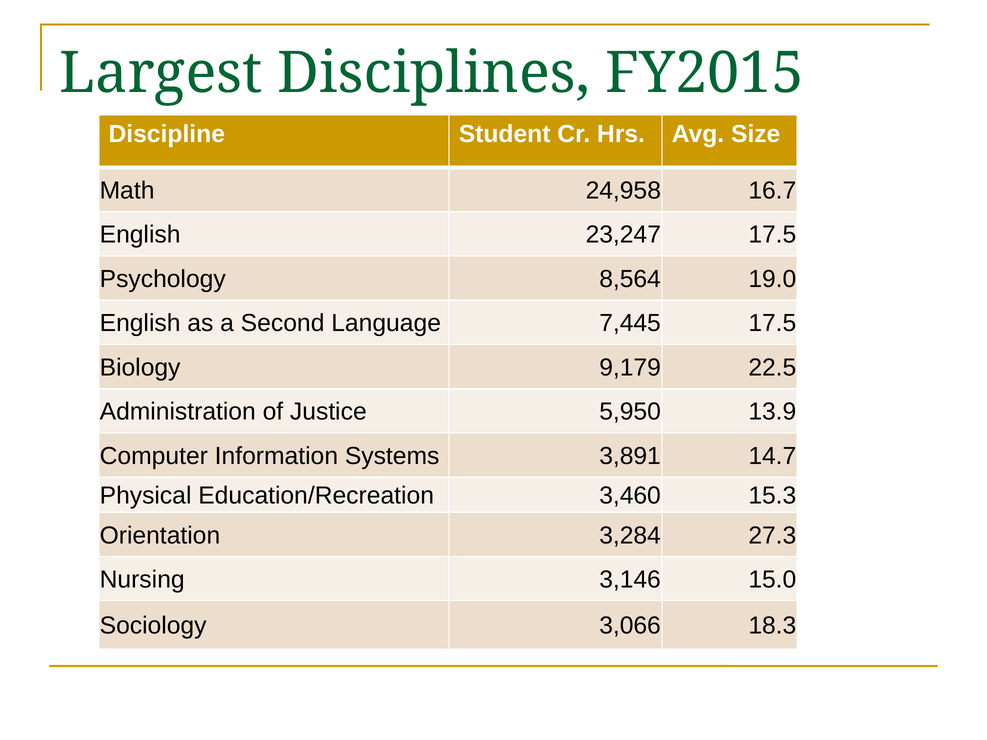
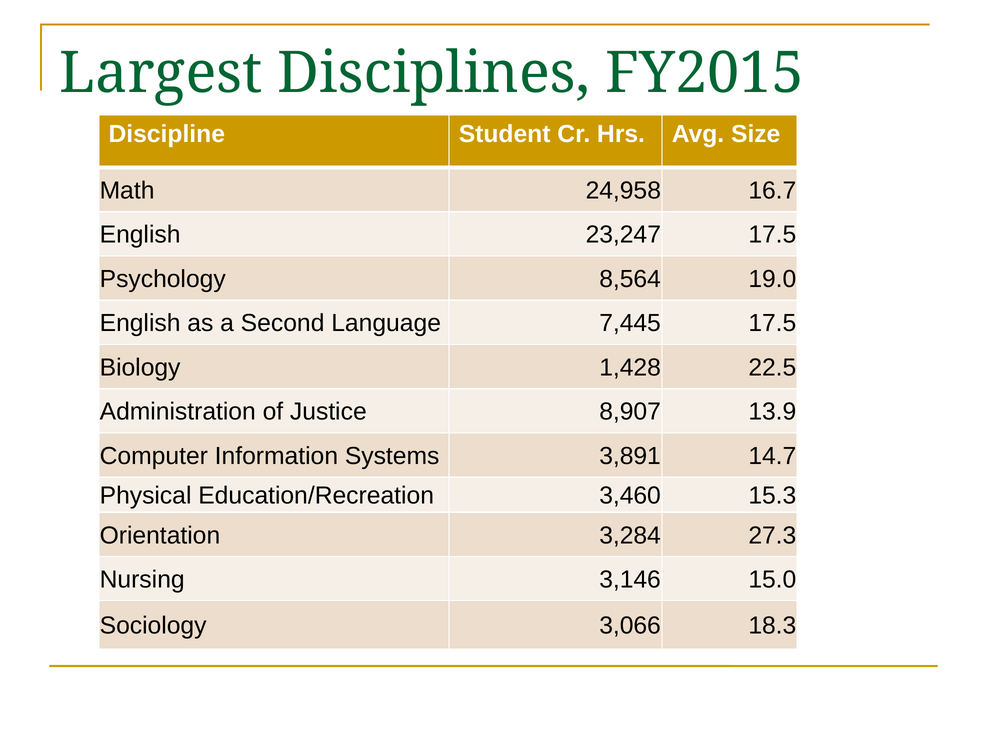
9,179: 9,179 -> 1,428 (630, 368)
5,950: 5,950 -> 8,907 (630, 412)
